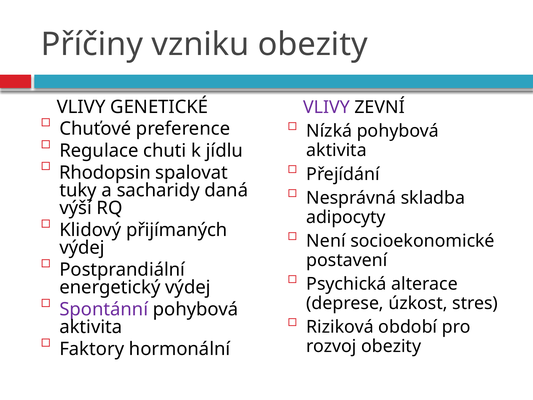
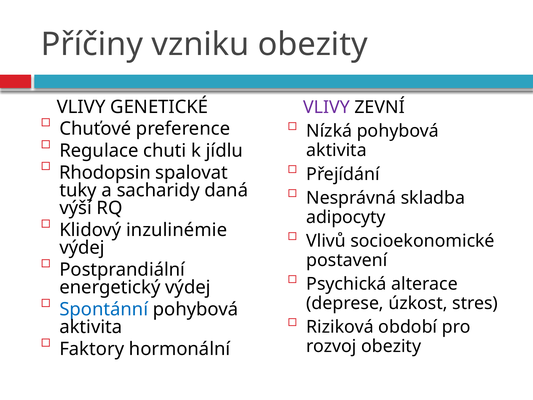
přijímaných: přijímaných -> inzulinémie (177, 230)
Není: Není -> Vlivů (326, 241)
Spontánní colour: purple -> blue (104, 309)
